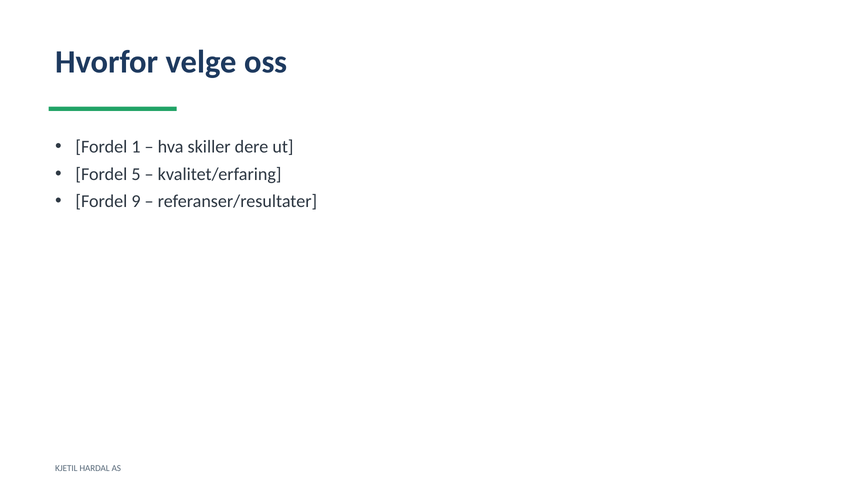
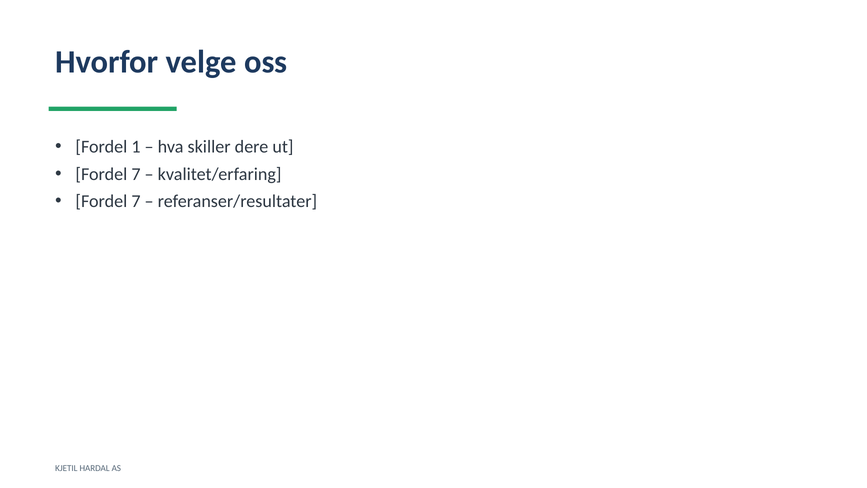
5: 5 -> 7 (136, 174)
9: 9 -> 7 (136, 201)
